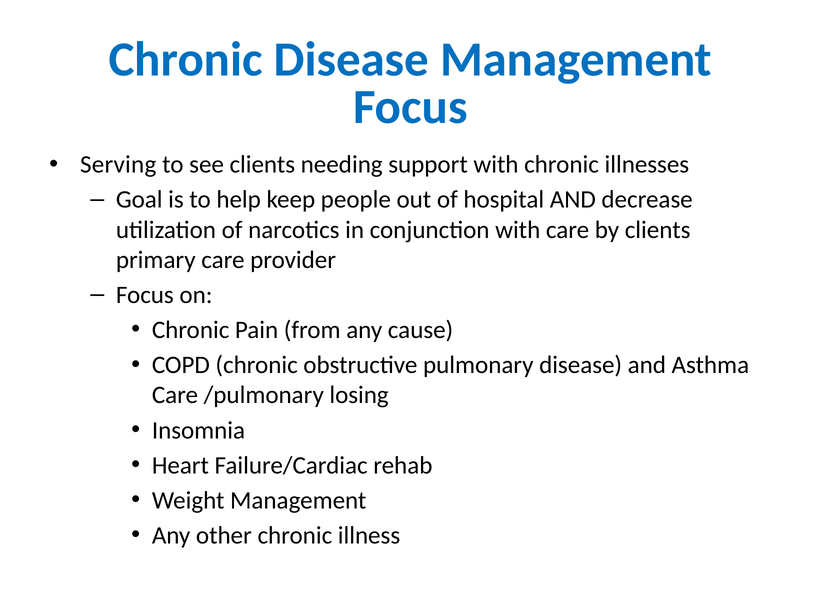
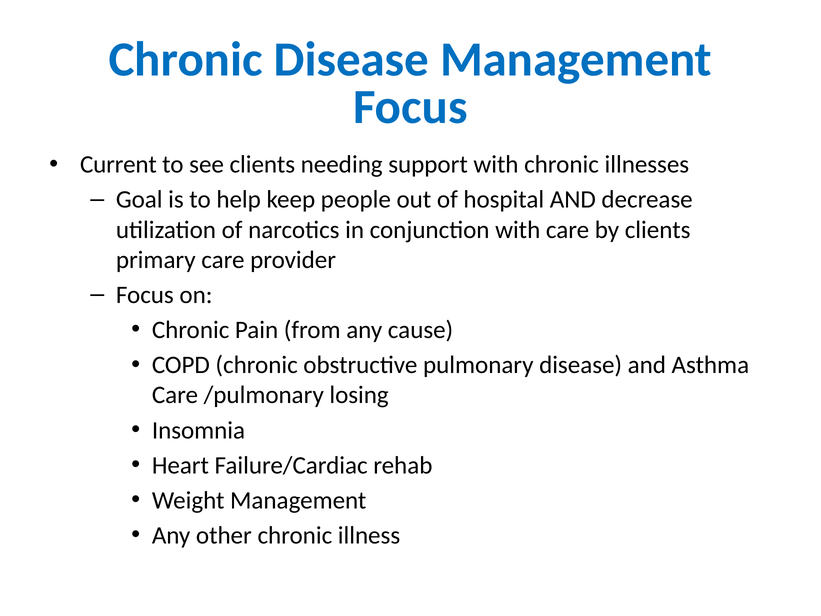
Serving: Serving -> Current (118, 165)
